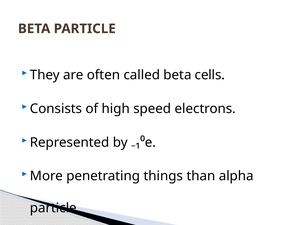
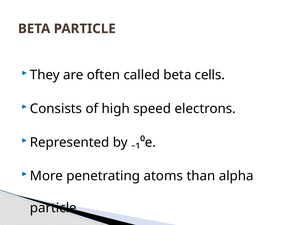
things: things -> atoms (163, 176)
